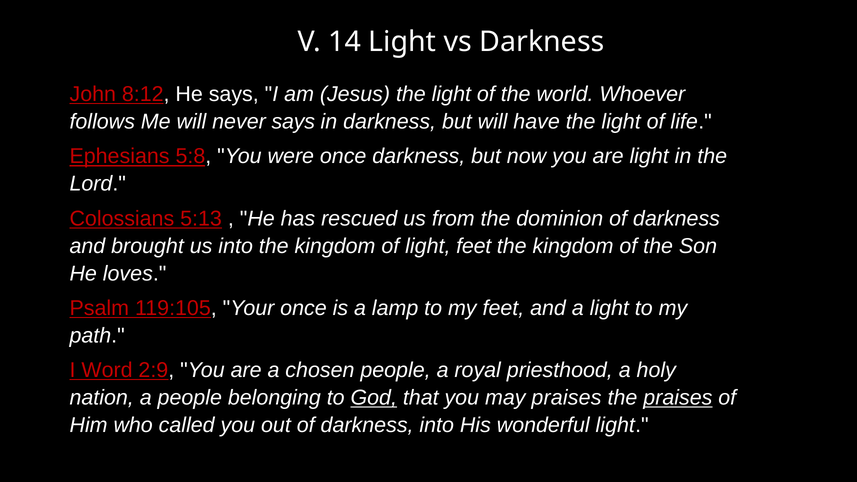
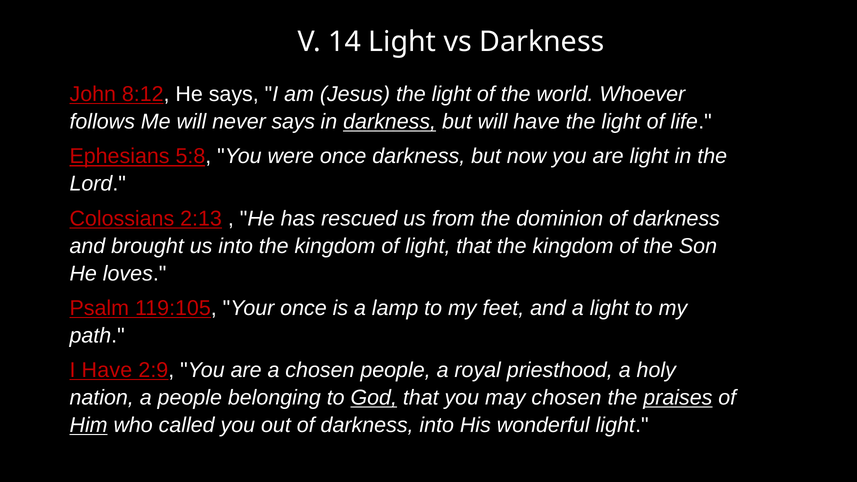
darkness underline: none -> present (390, 122)
5:13: 5:13 -> 2:13 (201, 218)
light feet: feet -> that (474, 246)
I Word: Word -> Have (107, 370)
may praises: praises -> chosen (566, 398)
Him underline: none -> present (89, 425)
